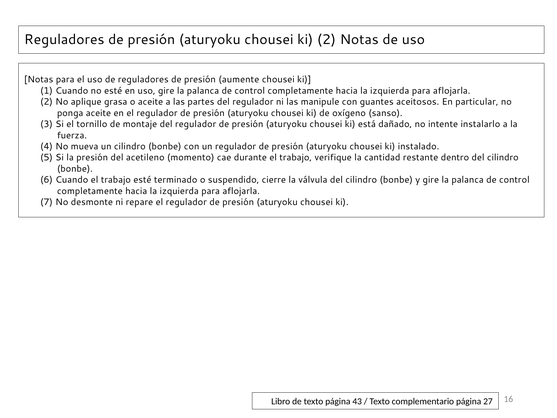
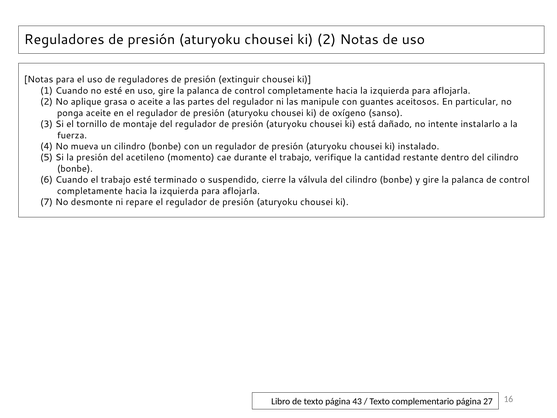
aumente: aumente -> extinguir (239, 80)
